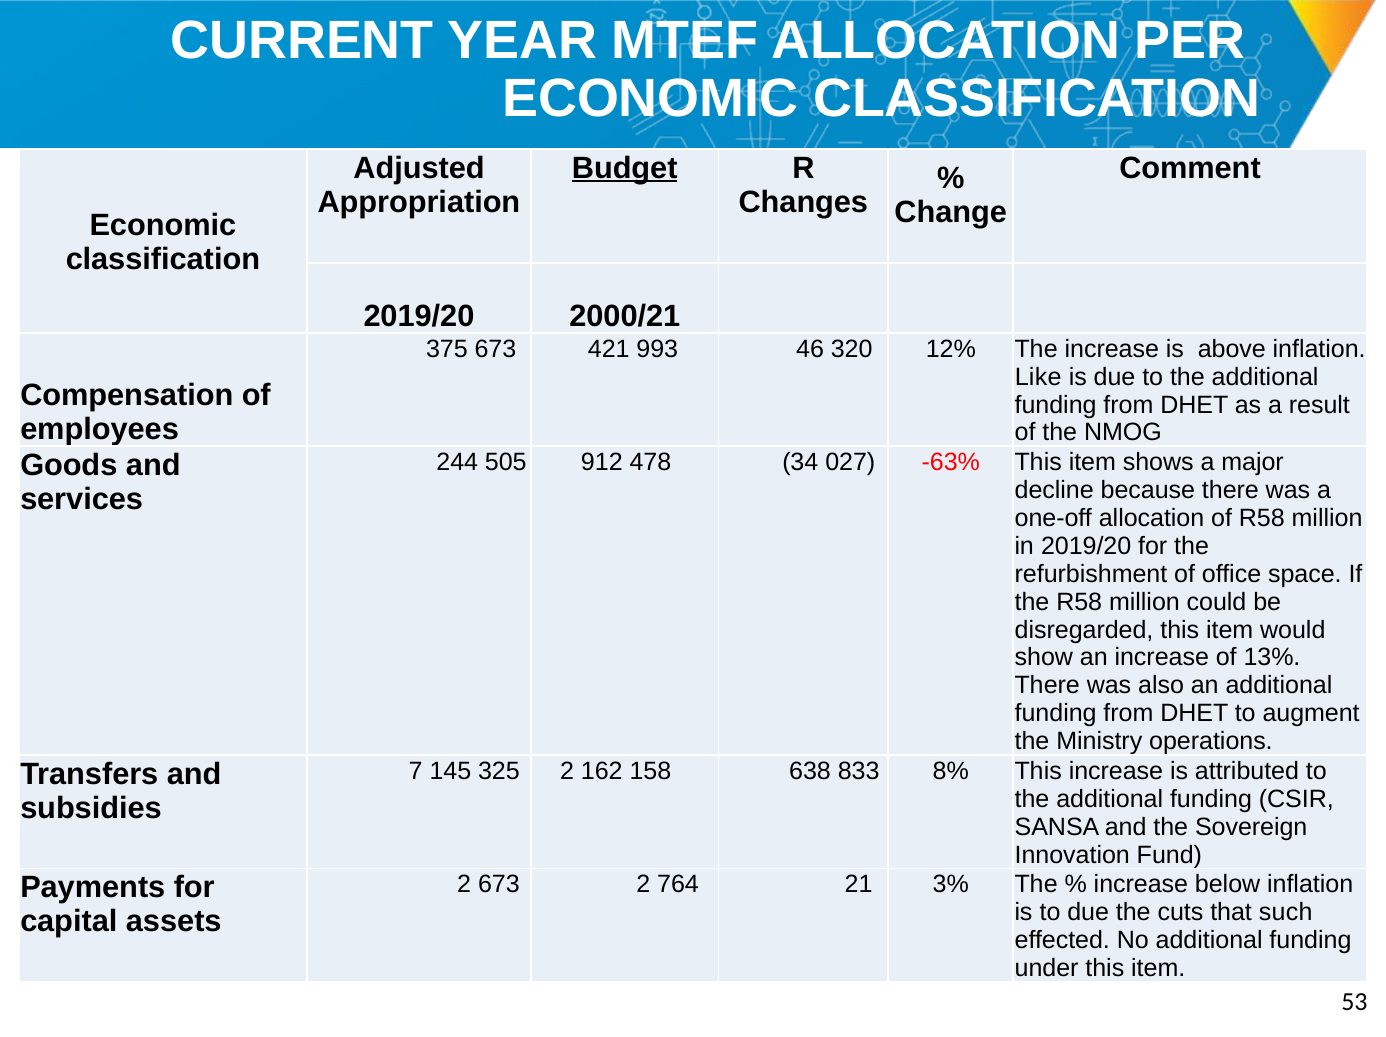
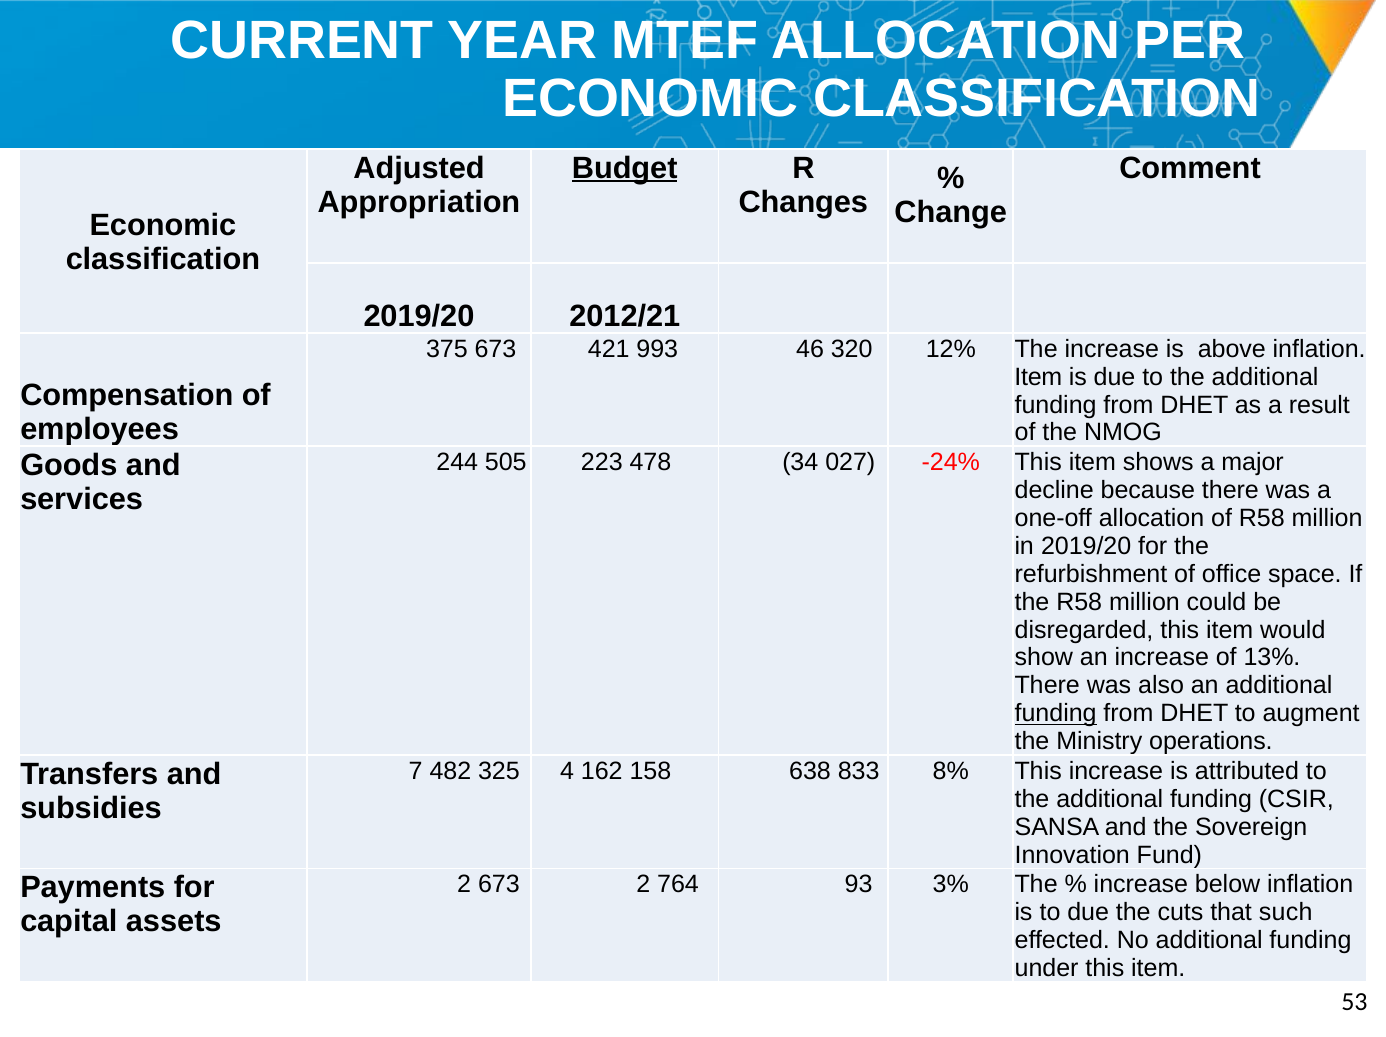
2000/21: 2000/21 -> 2012/21 (625, 316)
Like: Like -> Item (1038, 377)
912: 912 -> 223 (602, 462)
-63%: -63% -> -24% (951, 462)
funding underline: none -> present (1056, 713)
145: 145 -> 482 (450, 771)
325 2: 2 -> 4 (567, 771)
21: 21 -> 93 (859, 884)
